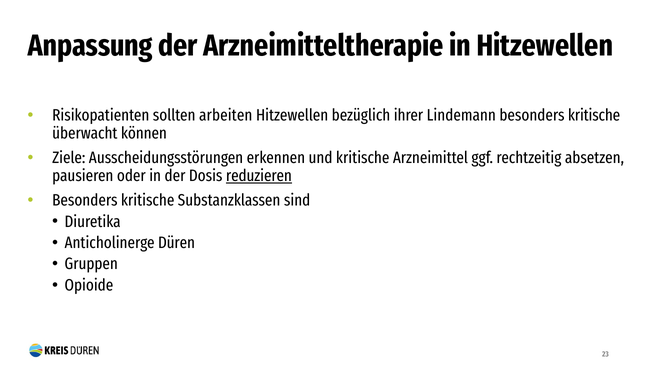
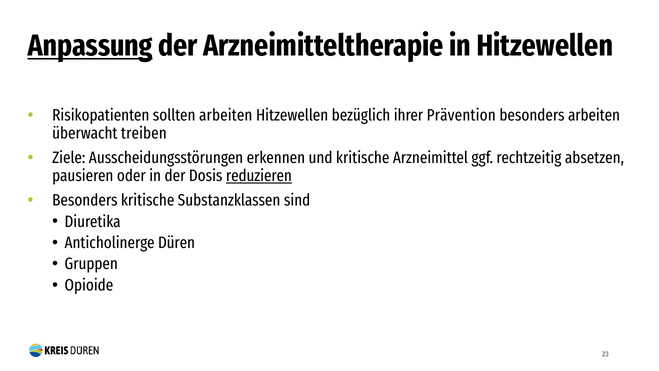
Anpassung underline: none -> present (90, 46)
Lindemann: Lindemann -> Prävention (461, 115)
kritische: kritische -> arbeiten (594, 115)
können: können -> treiben (144, 133)
